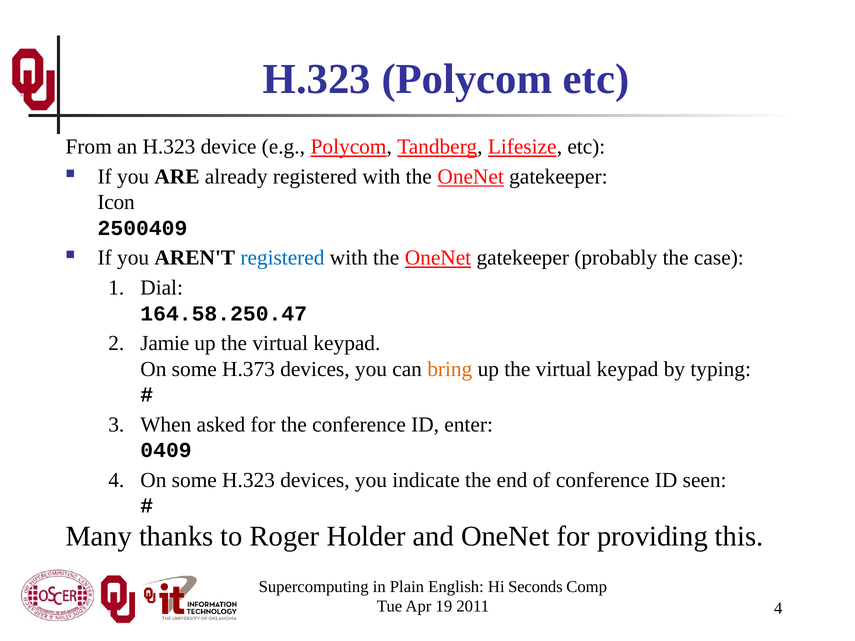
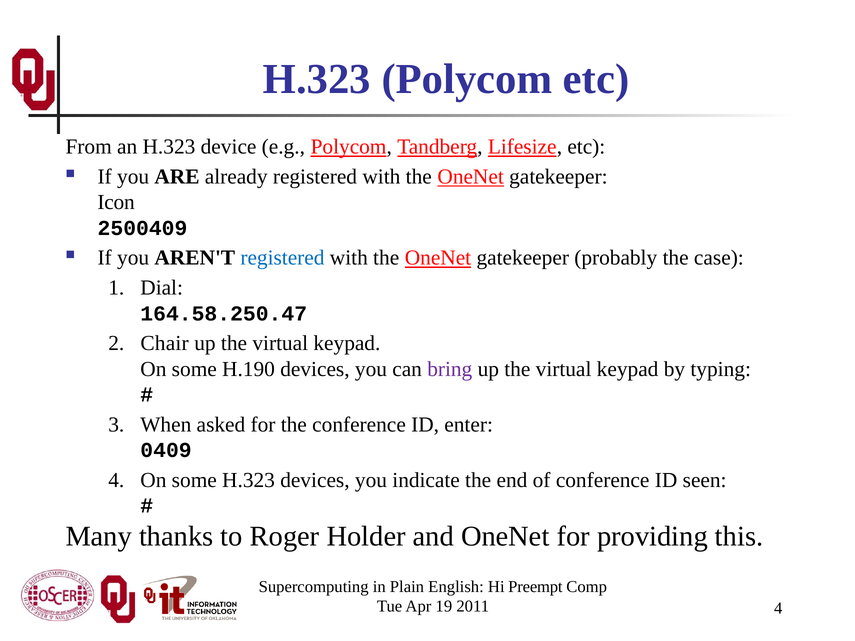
Jamie: Jamie -> Chair (165, 343)
H.373: H.373 -> H.190 (249, 369)
bring colour: orange -> purple (450, 369)
Seconds: Seconds -> Preempt (535, 587)
